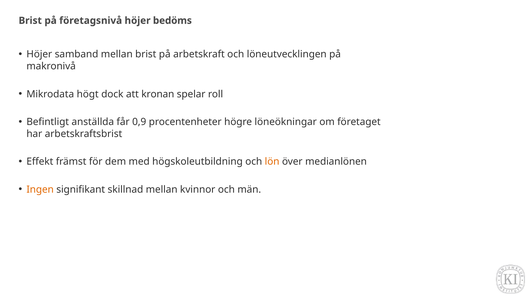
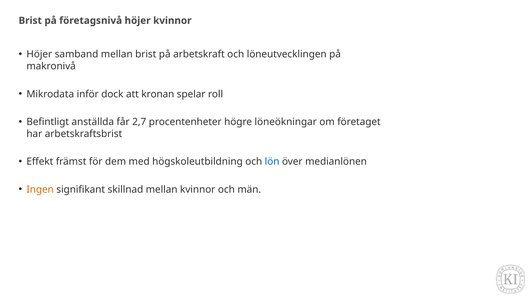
höjer bedöms: bedöms -> kvinnor (172, 21)
högt: högt -> inför (88, 94)
0,9: 0,9 -> 2,7 (139, 122)
lön colour: orange -> blue (272, 162)
